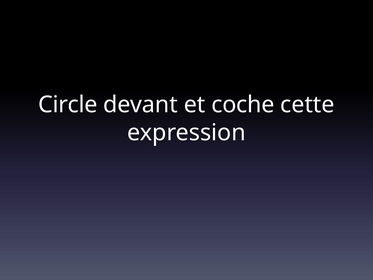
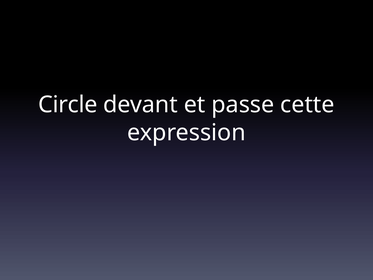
coche: coche -> passe (243, 105)
